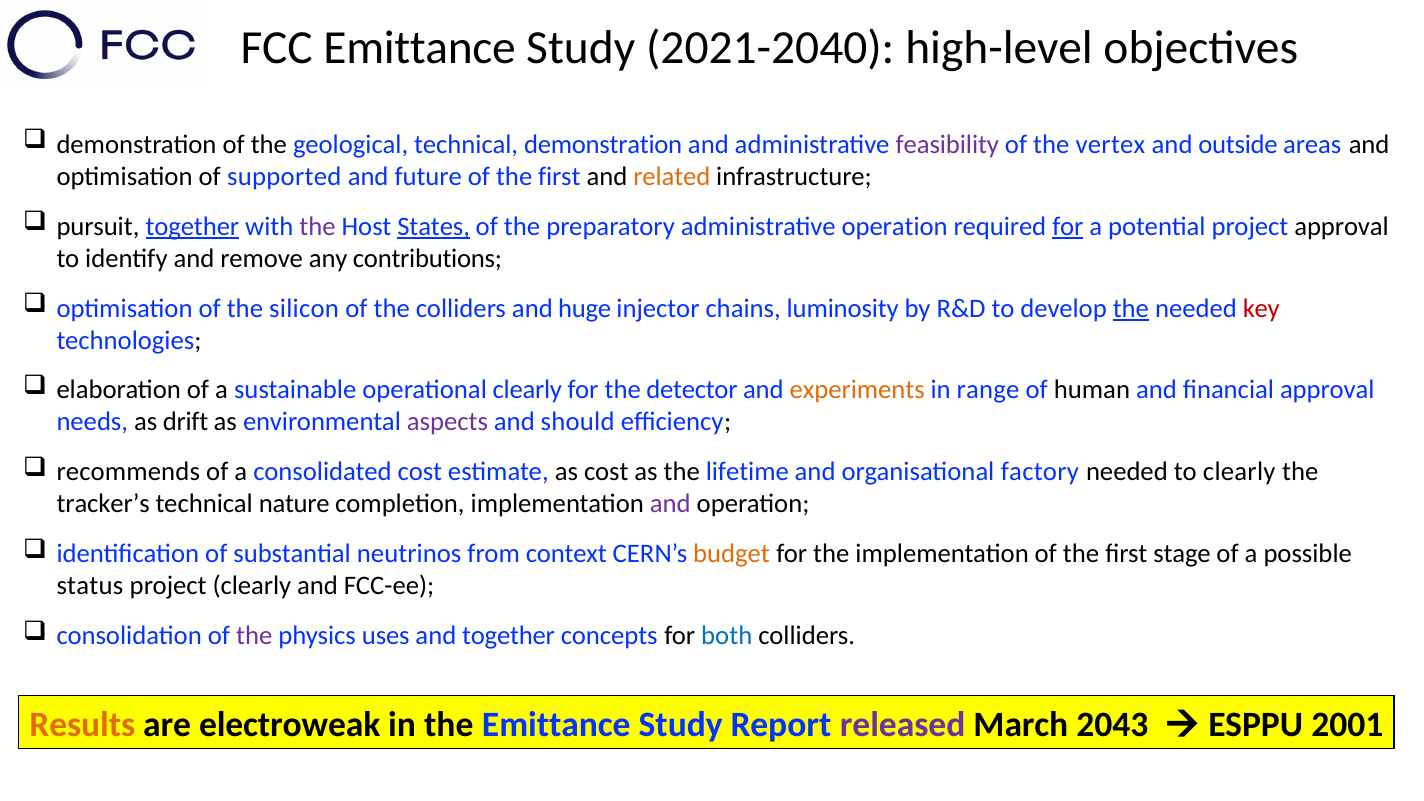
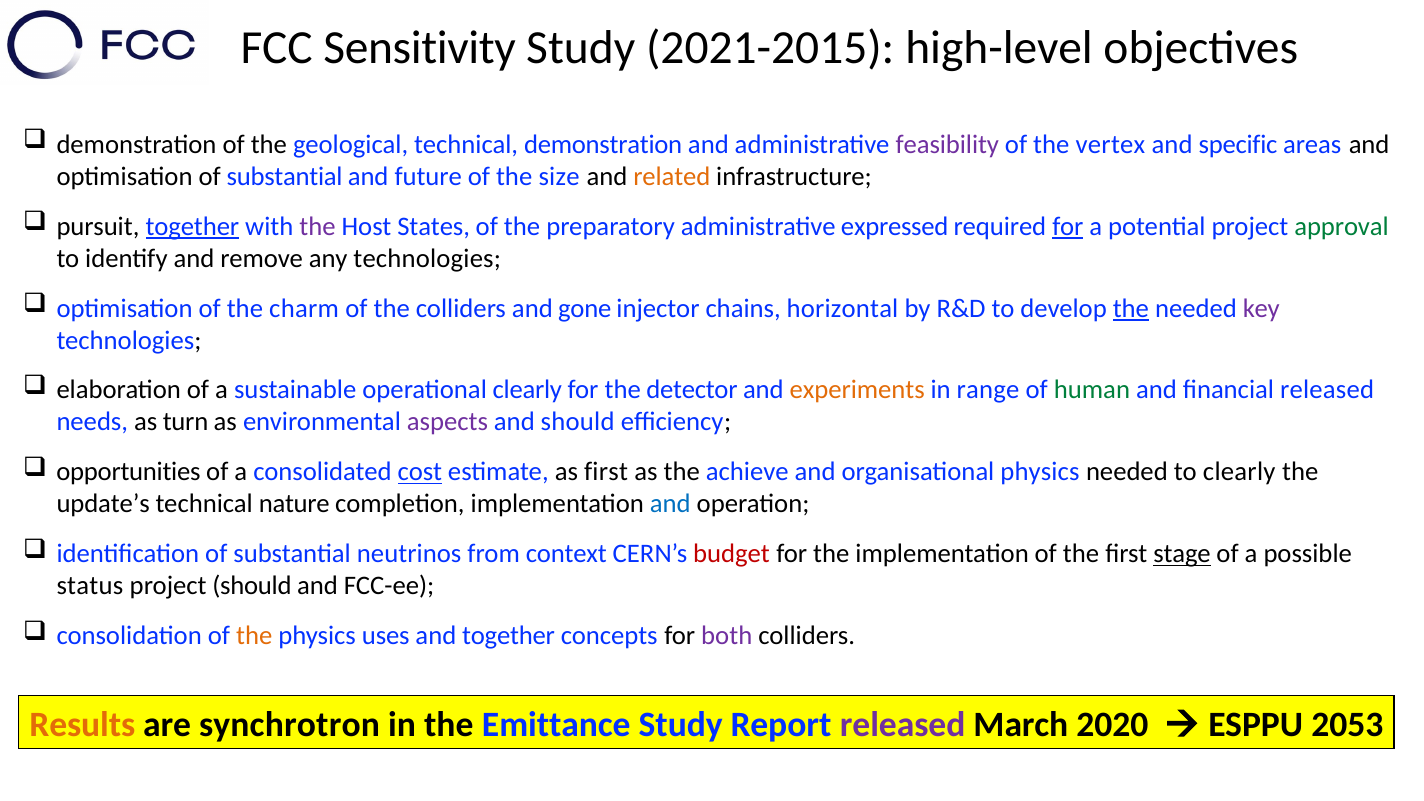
FCC Emittance: Emittance -> Sensitivity (420, 48)
2021-2040: 2021-2040 -> 2021-2015 (770, 48)
outside: outside -> specific (1238, 145)
optimisation of supported: supported -> substantial (285, 177)
first: first -> size (559, 177)
States underline: present -> none (434, 226)
administrative operation: operation -> expressed (895, 226)
approval colour: black -> green (1342, 226)
any contributions: contributions -> technologies (427, 258)
silicon: silicon -> charm (304, 308)
huge: huge -> gone (585, 308)
luminosity: luminosity -> horizontal (843, 308)
key colour: red -> purple (1261, 308)
human colour: black -> green (1092, 390)
financial approval: approval -> released (1327, 390)
drift: drift -> turn (186, 422)
recommends: recommends -> opportunities (128, 472)
cost underline: none -> present (420, 472)
as cost: cost -> first (606, 472)
lifetime: lifetime -> achieve (747, 472)
organisational factory: factory -> physics (1040, 472)
tracker’s: tracker’s -> update’s (103, 504)
and colour: purple -> blue (670, 504)
budget colour: orange -> red (731, 554)
stage underline: none -> present (1182, 554)
project clearly: clearly -> should (252, 586)
the colour: purple -> orange (254, 636)
both colour: blue -> purple (727, 636)
electroweak: electroweak -> synchrotron (290, 724)
2043: 2043 -> 2020 (1112, 724)
2001: 2001 -> 2053 (1347, 724)
